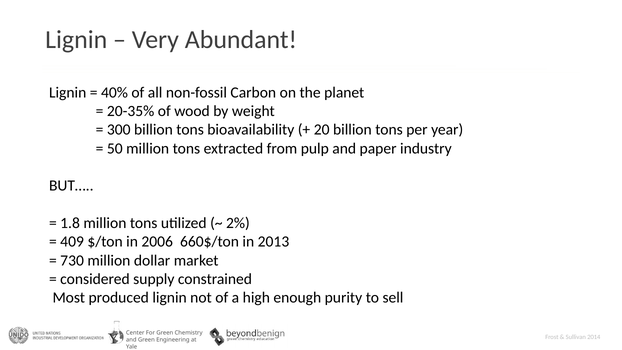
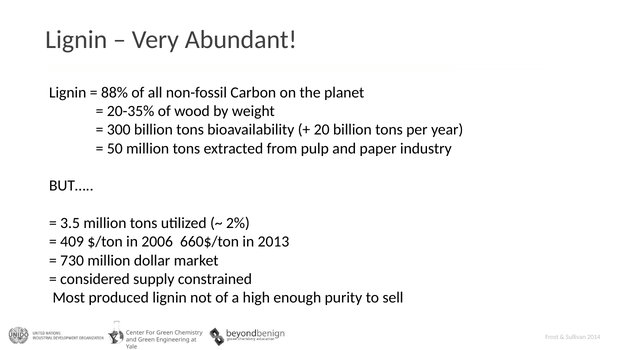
40%: 40% -> 88% (114, 92)
1.8: 1.8 -> 3.5 (70, 223)
